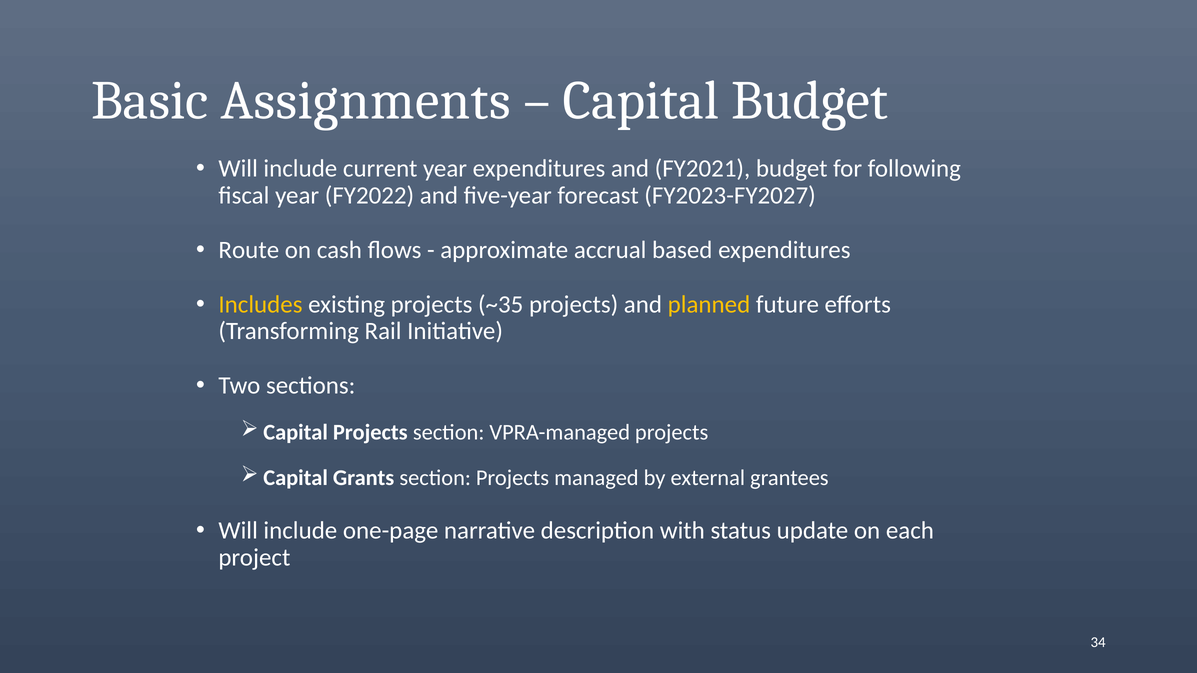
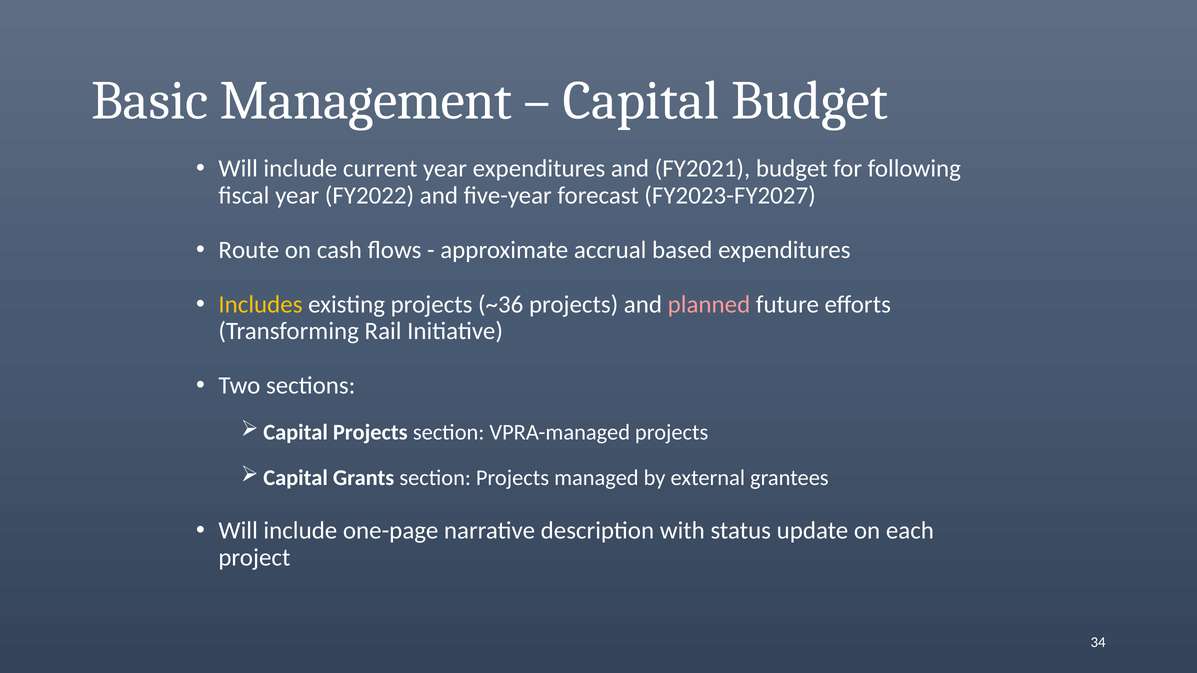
Assignments: Assignments -> Management (366, 101)
~35: ~35 -> ~36 (501, 304)
planned colour: yellow -> pink (709, 304)
